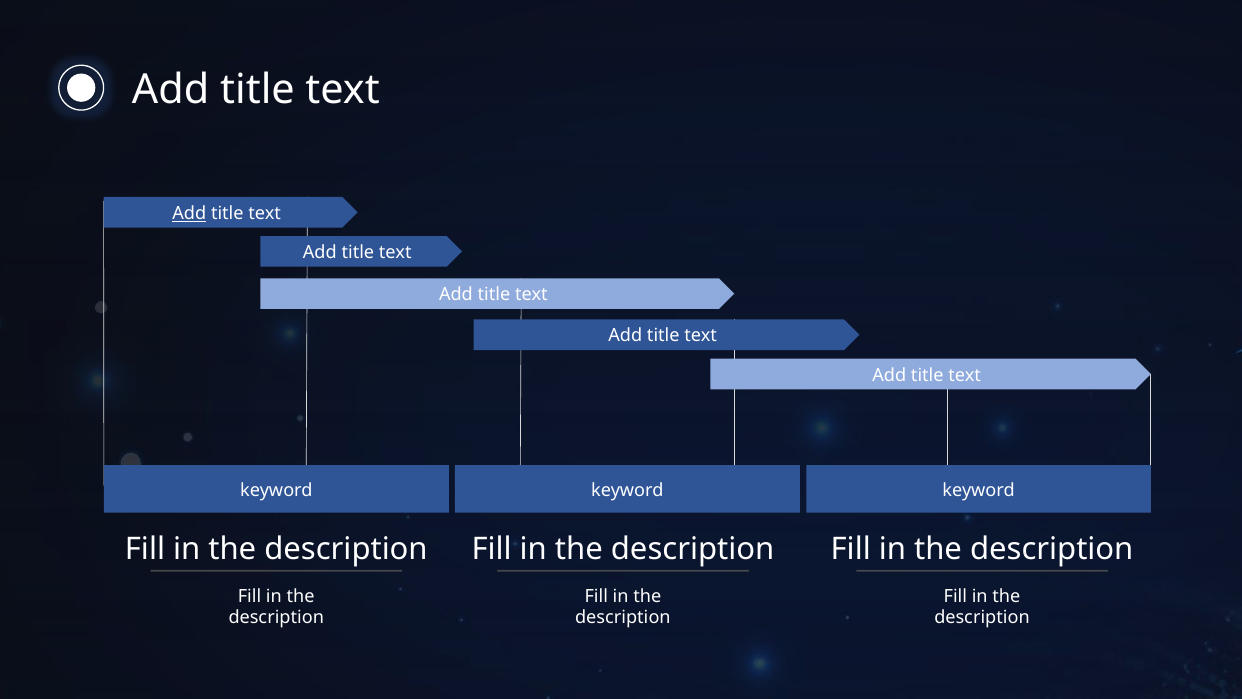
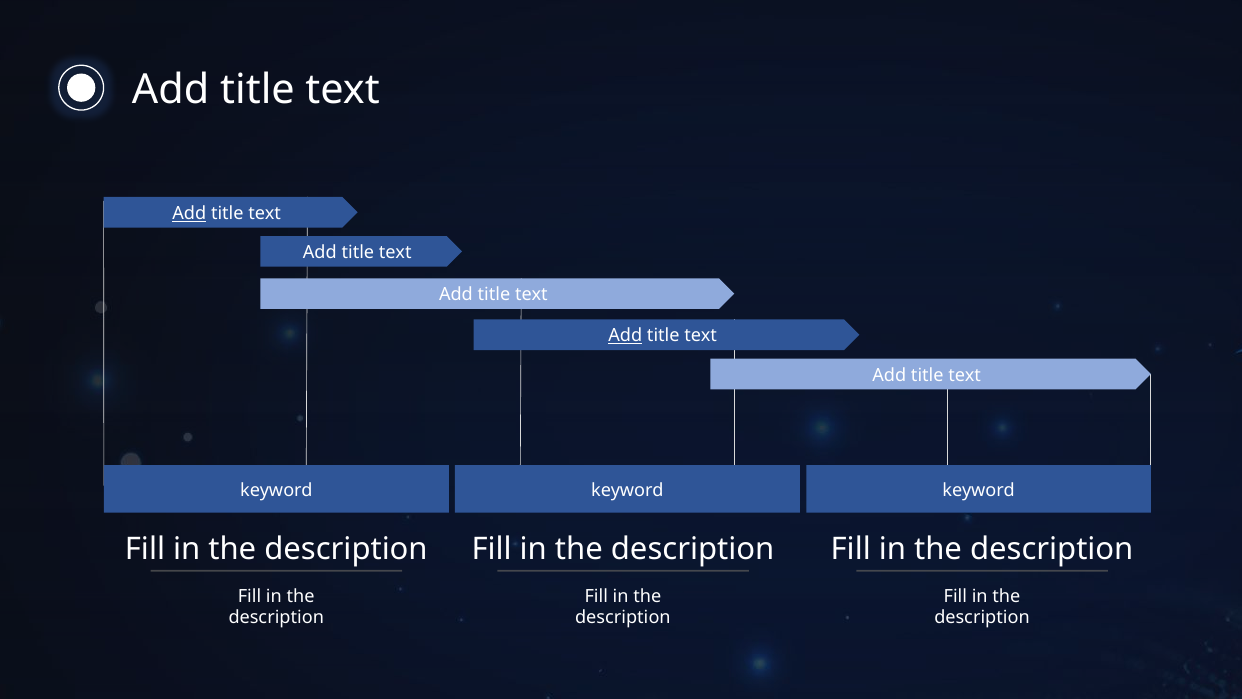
Add underline: none -> present (625, 336)
